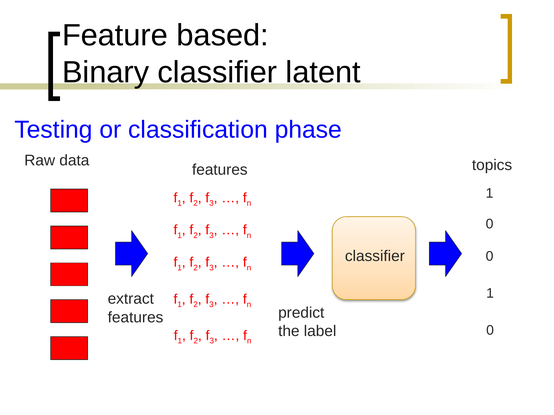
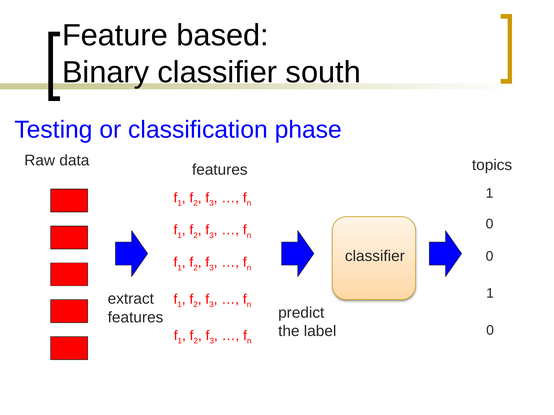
latent: latent -> south (323, 72)
